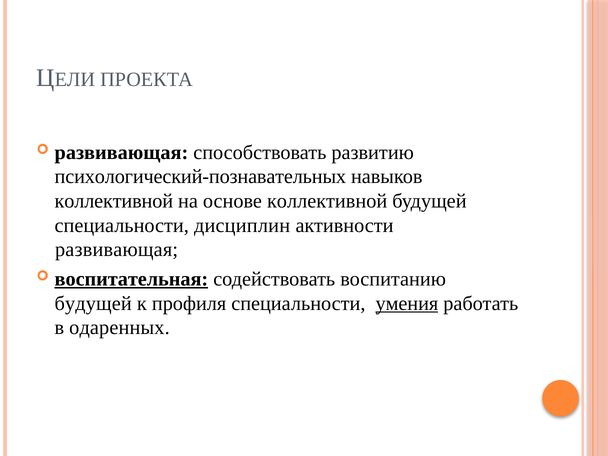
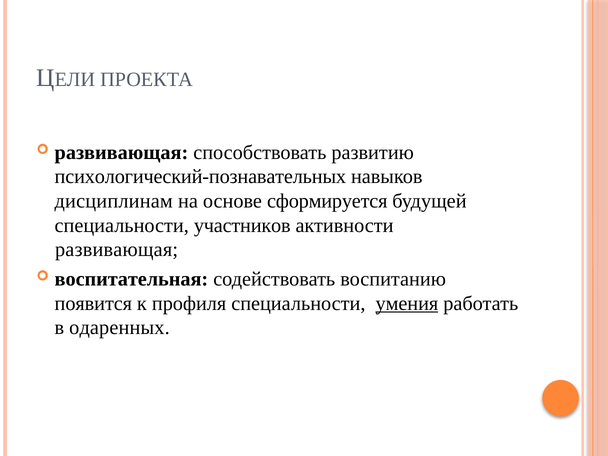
коллективной: коллективной -> дисциплинам (114, 201)
основе коллективной: коллективной -> сформируется (327, 201)
дисциплин: дисциплин -> участников (242, 225)
воспитательная underline: present -> none (131, 279)
будущей: будущей -> появится (93, 303)
